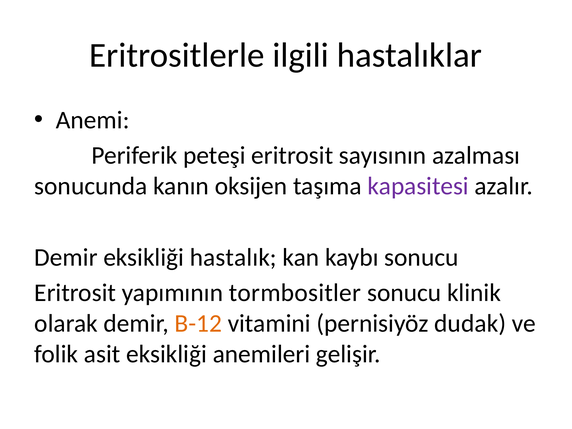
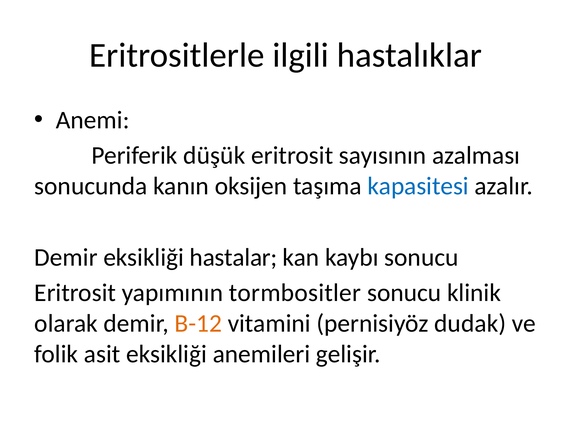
peteşi: peteşi -> düşük (214, 156)
kapasitesi colour: purple -> blue (418, 186)
hastalık: hastalık -> hastalar (233, 257)
